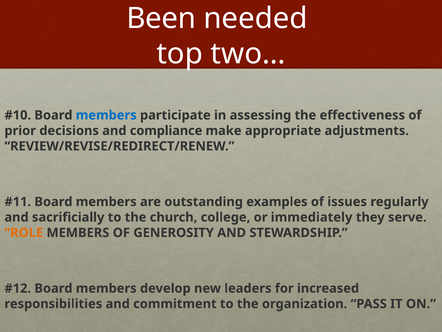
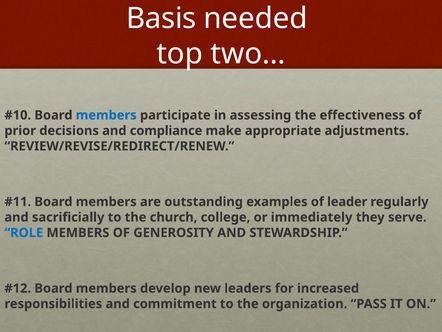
Been: Been -> Basis (161, 18)
issues: issues -> leader (347, 202)
ROLE colour: orange -> blue (24, 232)
